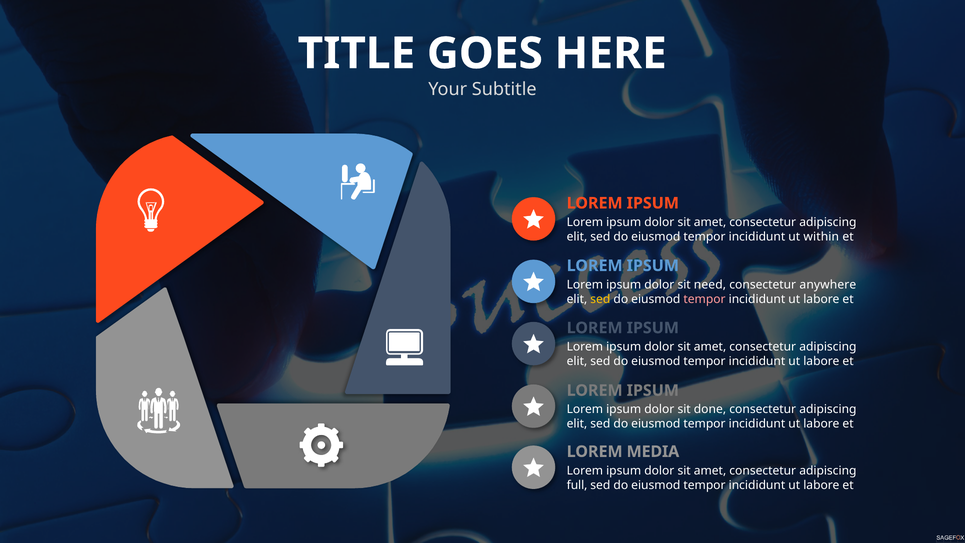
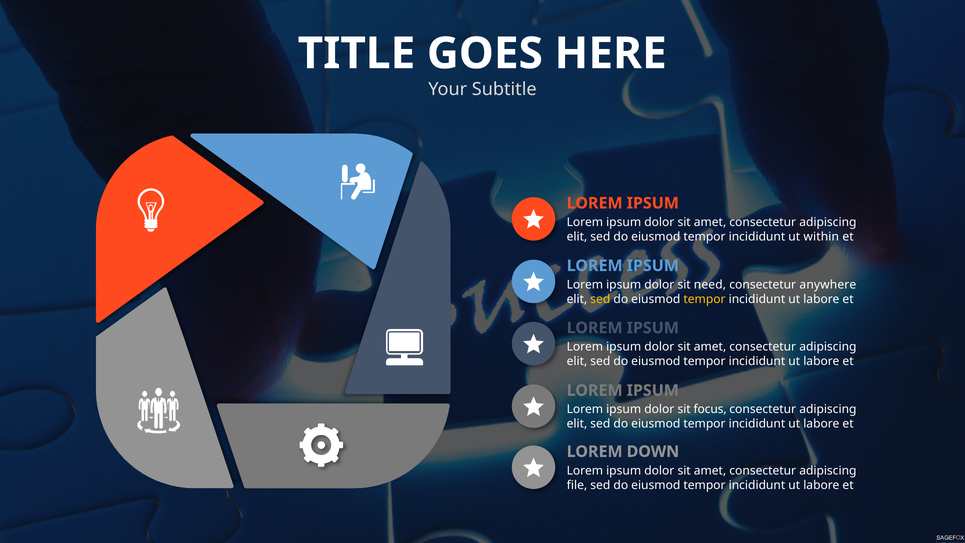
tempor colour: pink -> yellow (705, 299)
done: done -> focus (710, 409)
MEDIA: MEDIA -> DOWN (653, 451)
full: full -> file (577, 485)
